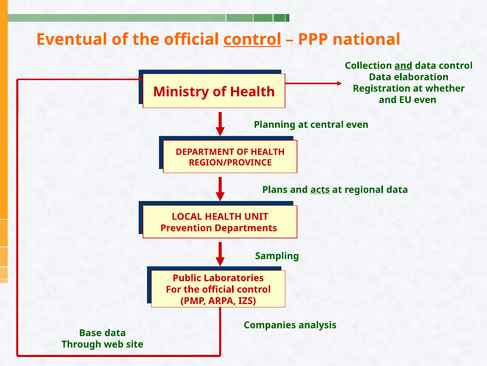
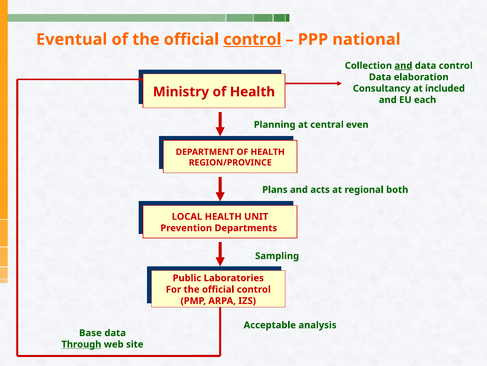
Registration: Registration -> Consultancy (382, 88)
whether: whether -> included (445, 88)
EU even: even -> each (425, 100)
acts underline: present -> none (320, 189)
regional data: data -> both (397, 189)
Companies: Companies -> Acceptable (270, 324)
Through underline: none -> present (81, 344)
